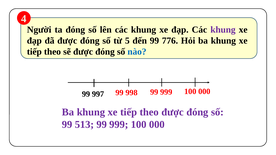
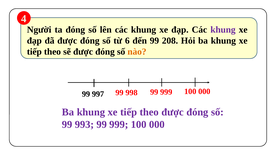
5: 5 -> 6 (127, 41)
776: 776 -> 208 (170, 41)
nào colour: blue -> orange (137, 52)
513: 513 -> 993 (84, 125)
